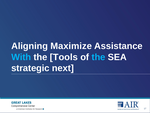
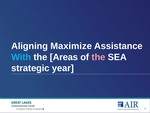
Tools: Tools -> Areas (64, 57)
the colour: light blue -> pink (98, 57)
next: next -> year (63, 68)
